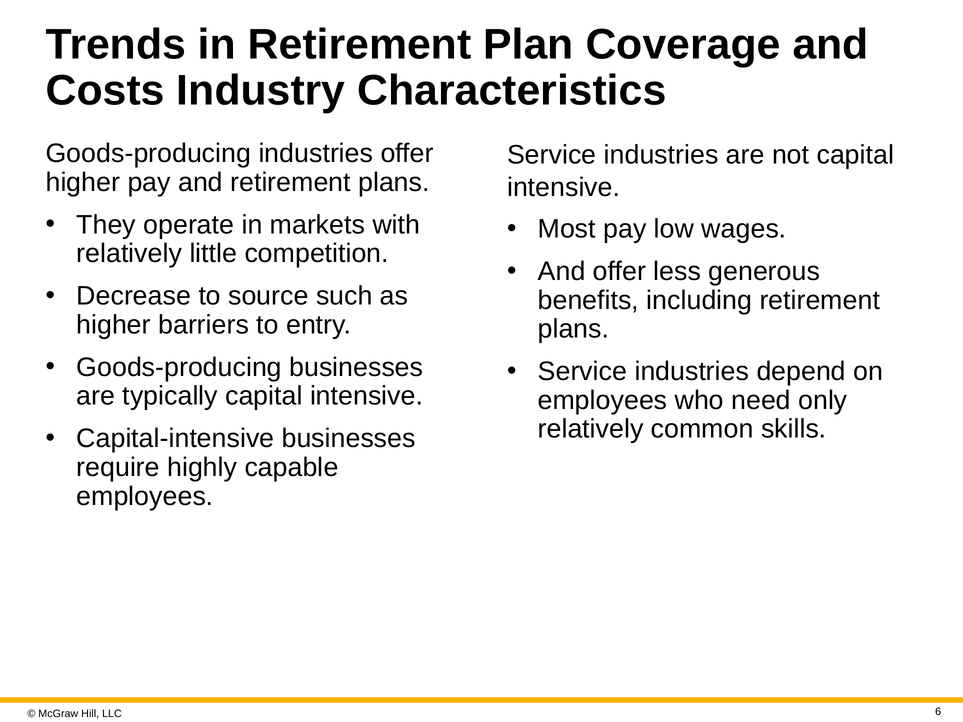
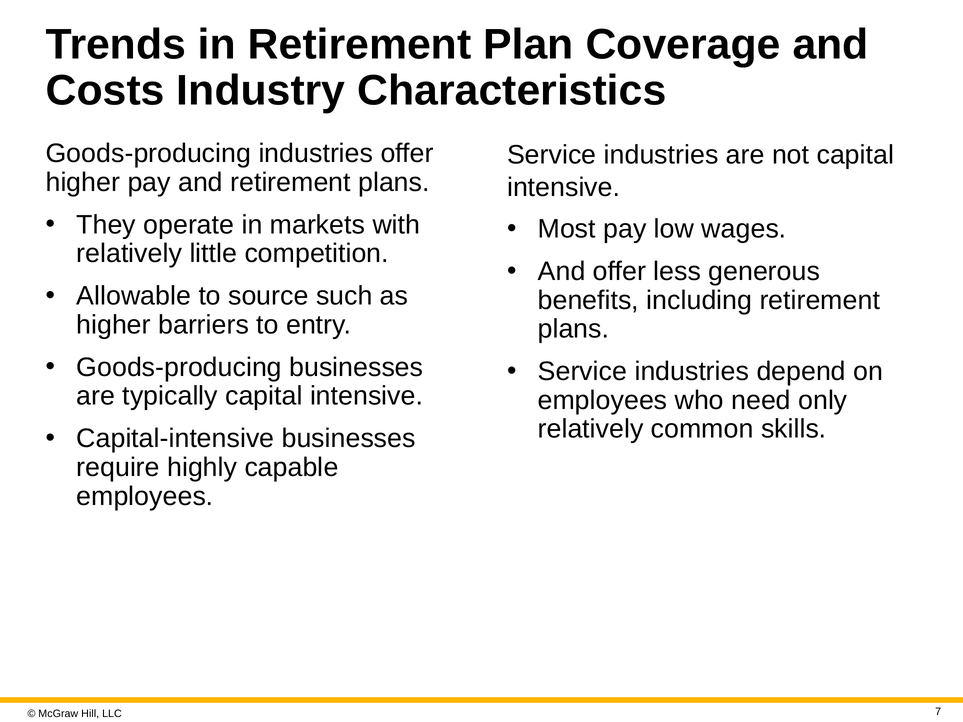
Decrease: Decrease -> Allowable (134, 296)
6: 6 -> 7 (938, 712)
